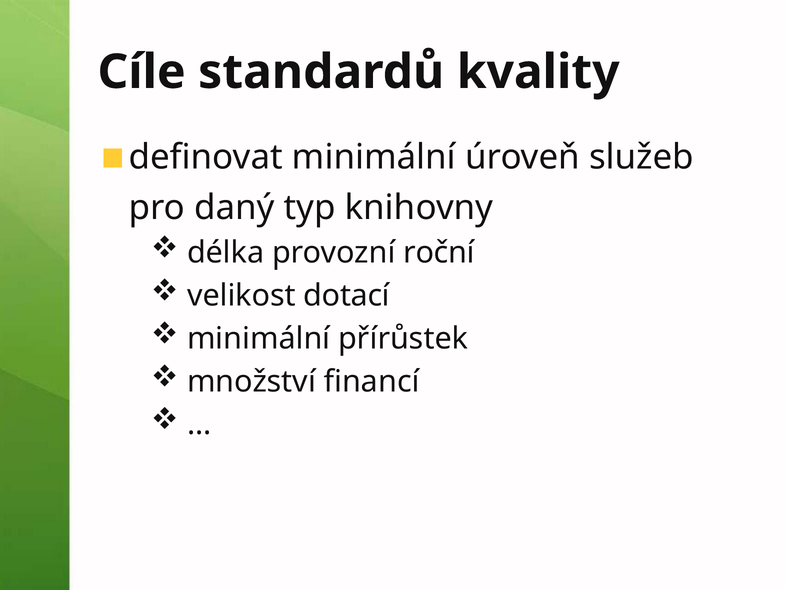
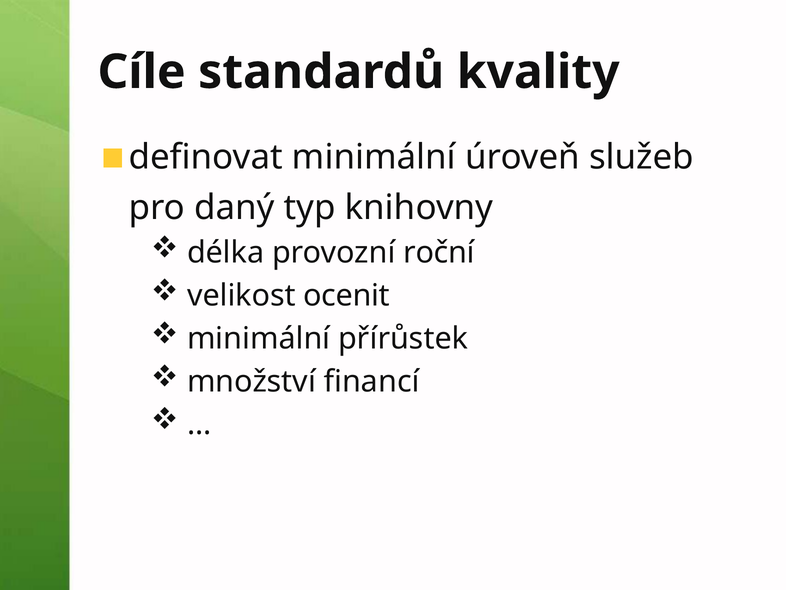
dotací: dotací -> ocenit (347, 295)
